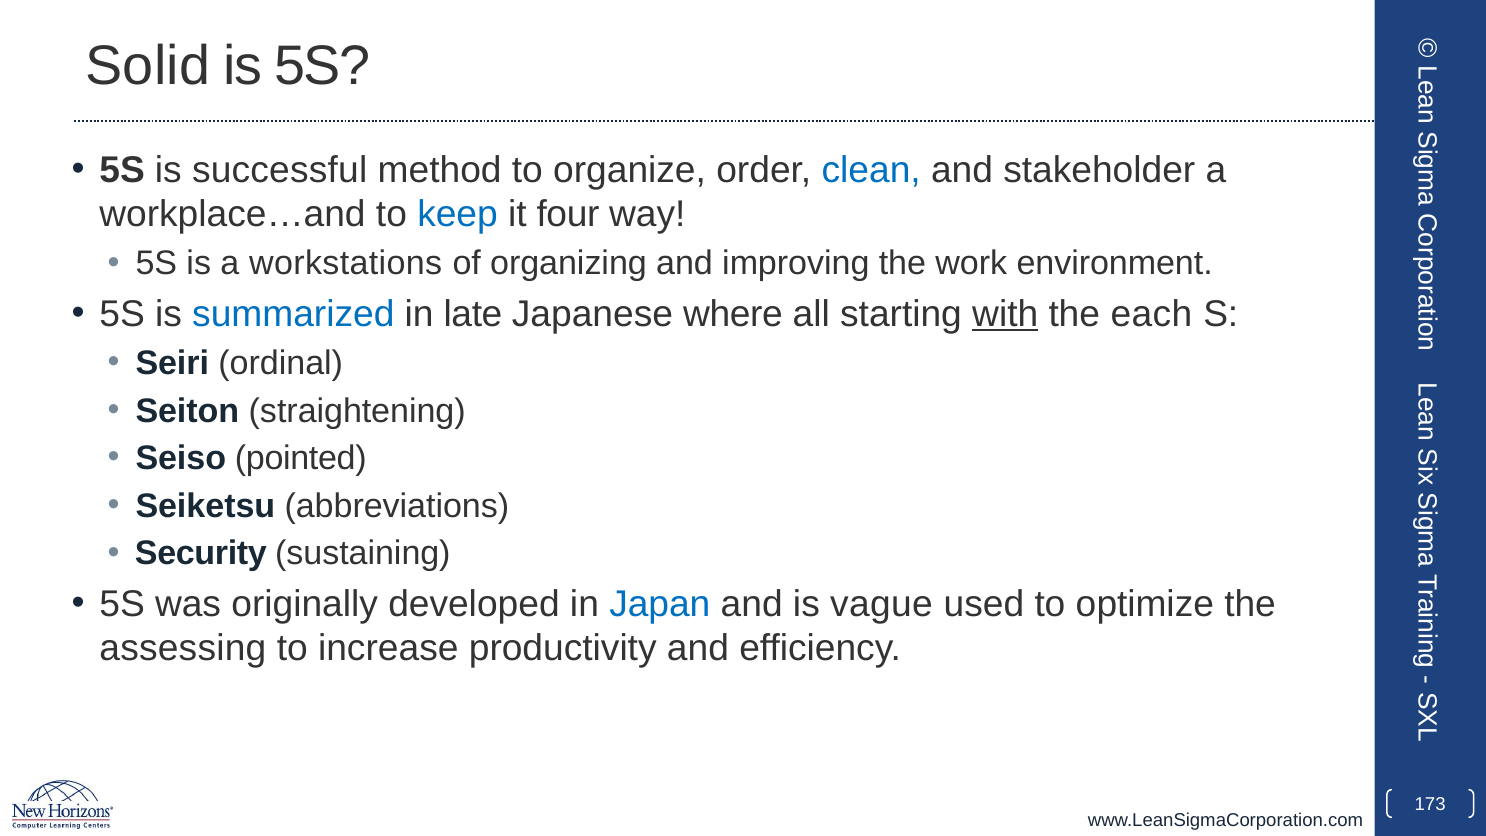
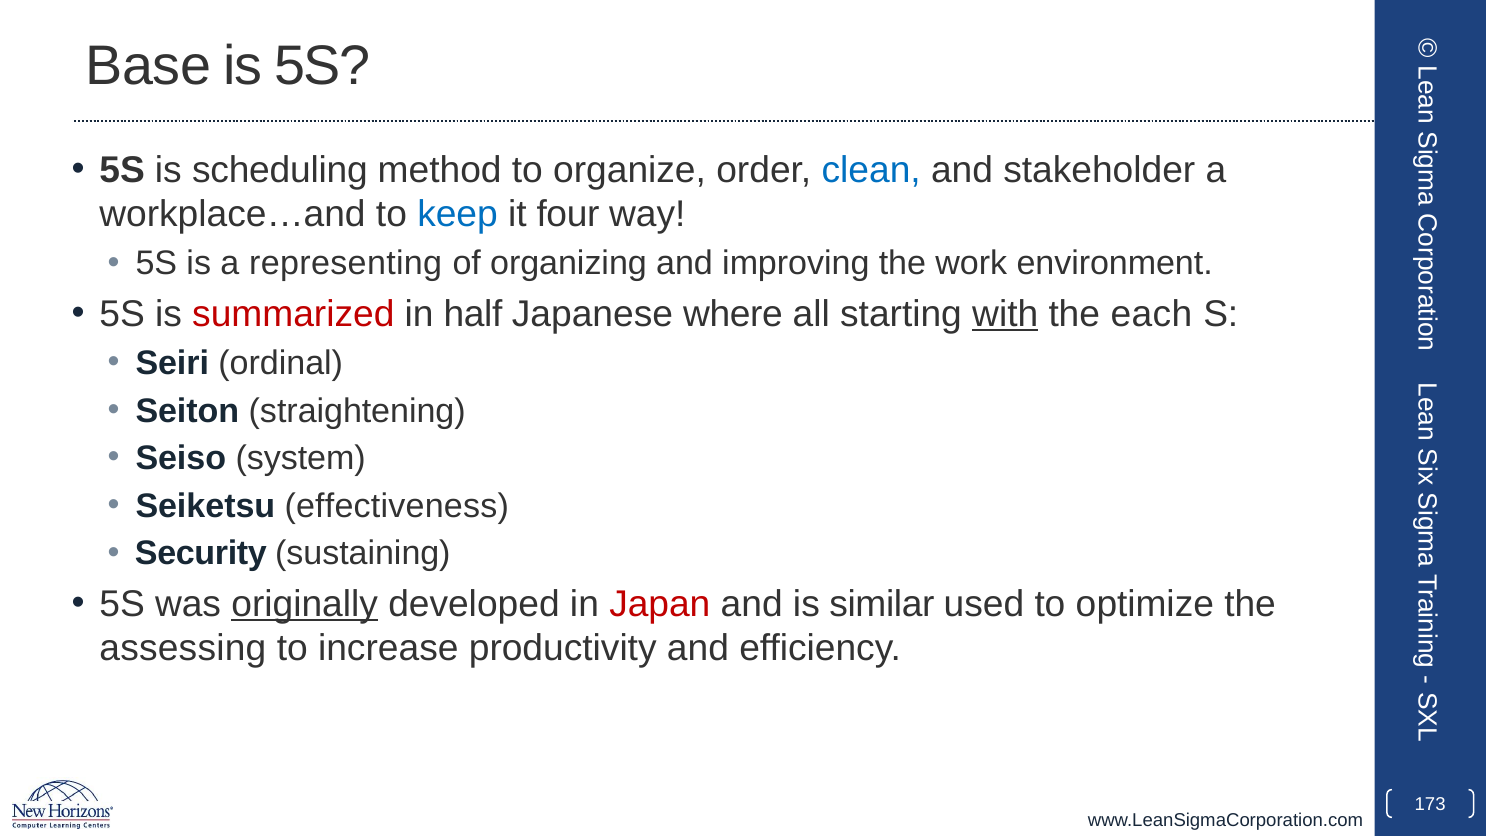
Solid: Solid -> Base (148, 66)
successful: successful -> scheduling (280, 170)
workstations: workstations -> representing (346, 264)
summarized colour: blue -> red (293, 314)
late: late -> half (473, 314)
pointed: pointed -> system (301, 458)
abbreviations: abbreviations -> effectiveness (397, 506)
originally underline: none -> present (305, 604)
Japan colour: blue -> red (660, 604)
vague: vague -> similar (882, 604)
